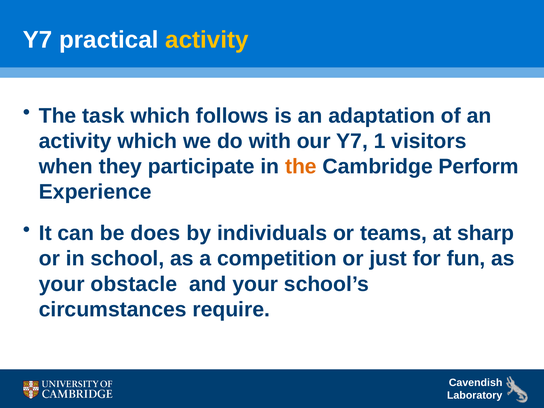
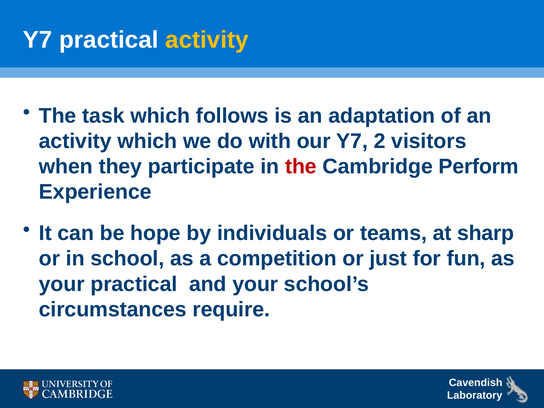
1: 1 -> 2 (380, 141)
the colour: orange -> red (301, 167)
does: does -> hope (155, 233)
your obstacle: obstacle -> practical (134, 284)
